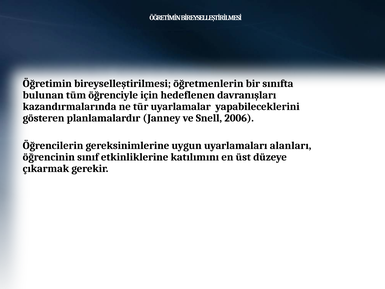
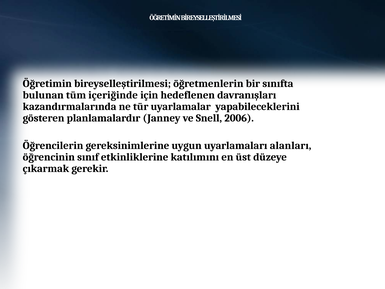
öğrenciyle: öğrenciyle -> içeriğinde (113, 95)
